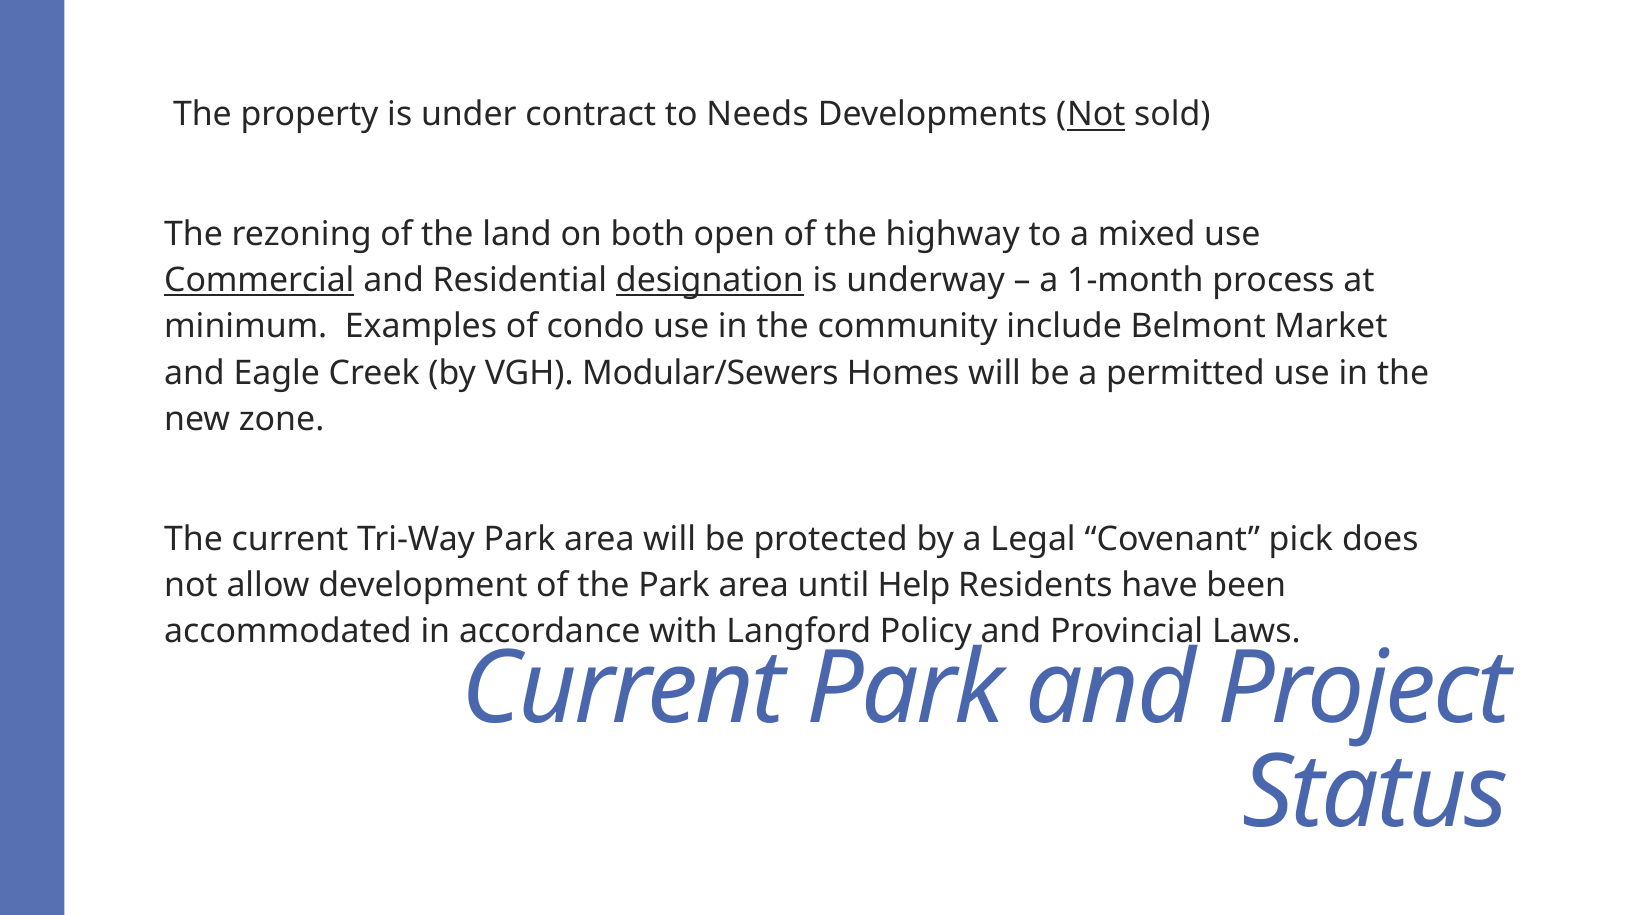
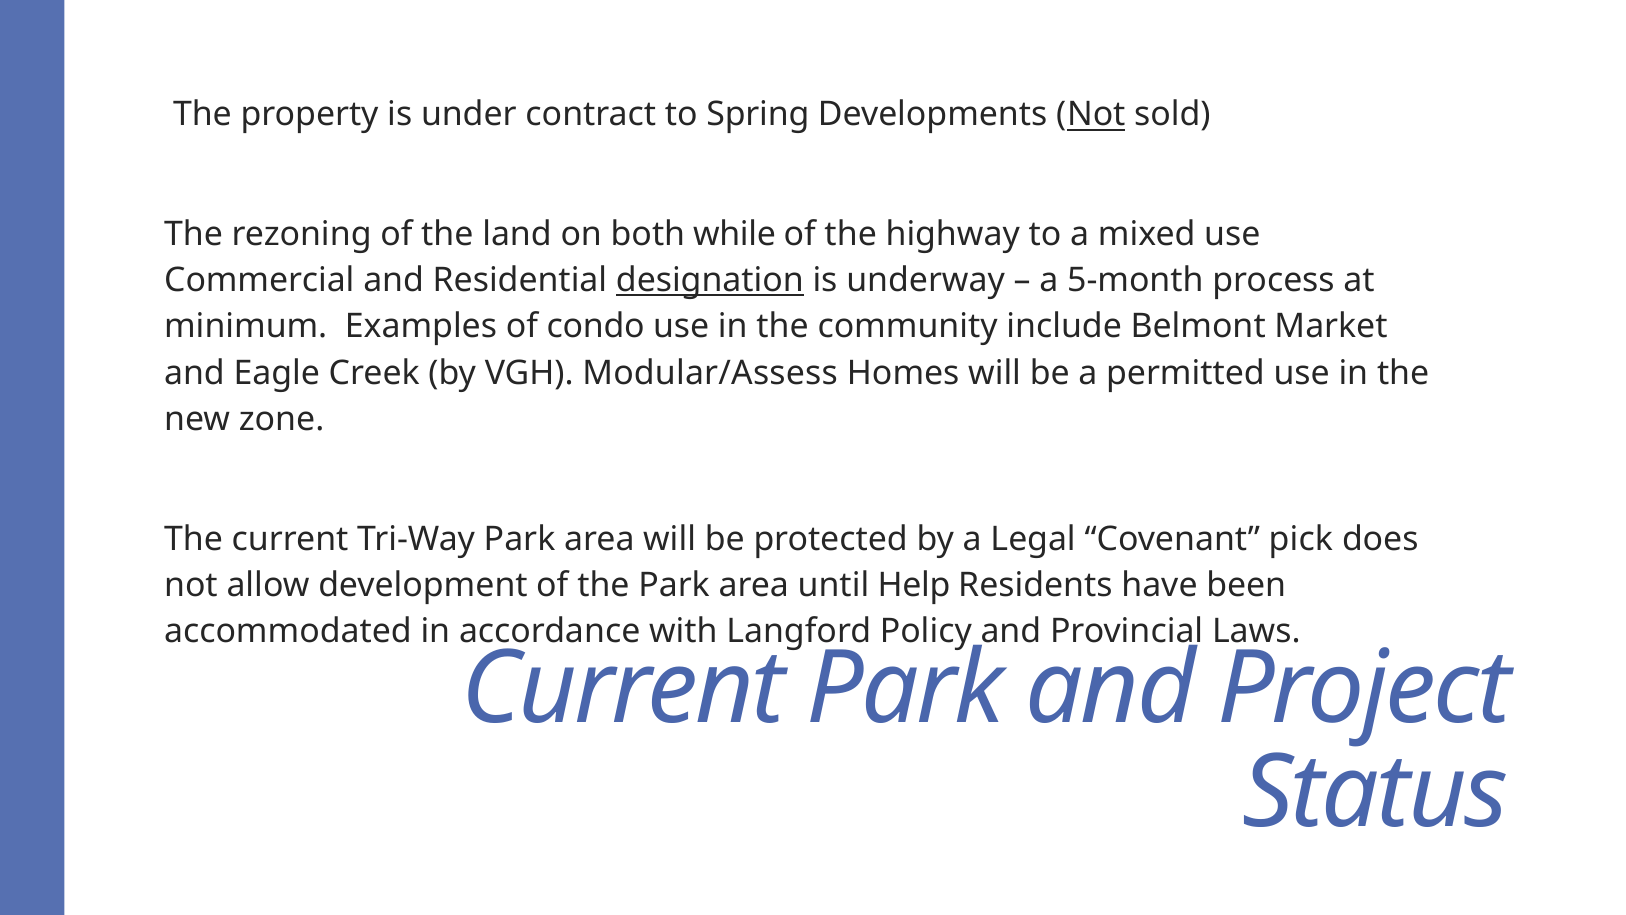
Needs: Needs -> Spring (758, 114)
open: open -> while (734, 234)
Commercial underline: present -> none (259, 280)
1-month: 1-month -> 5-month (1135, 280)
Modular/Sewers: Modular/Sewers -> Modular/Assess (710, 373)
